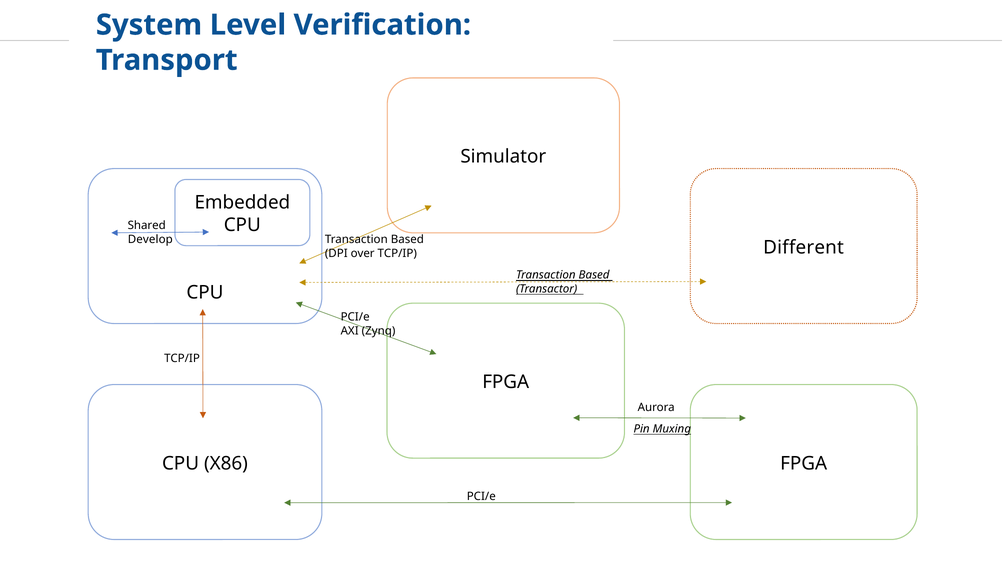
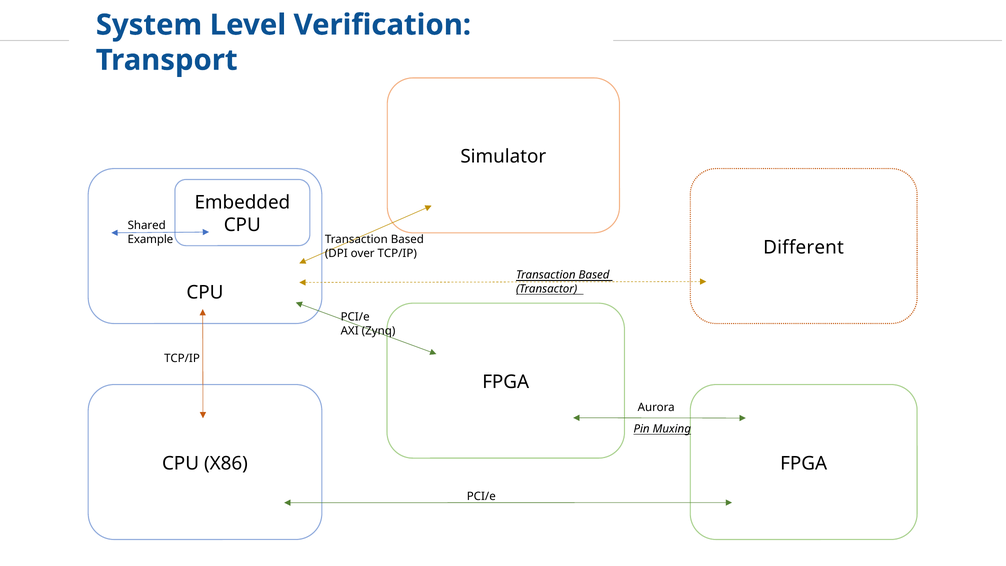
Develop: Develop -> Example (150, 239)
